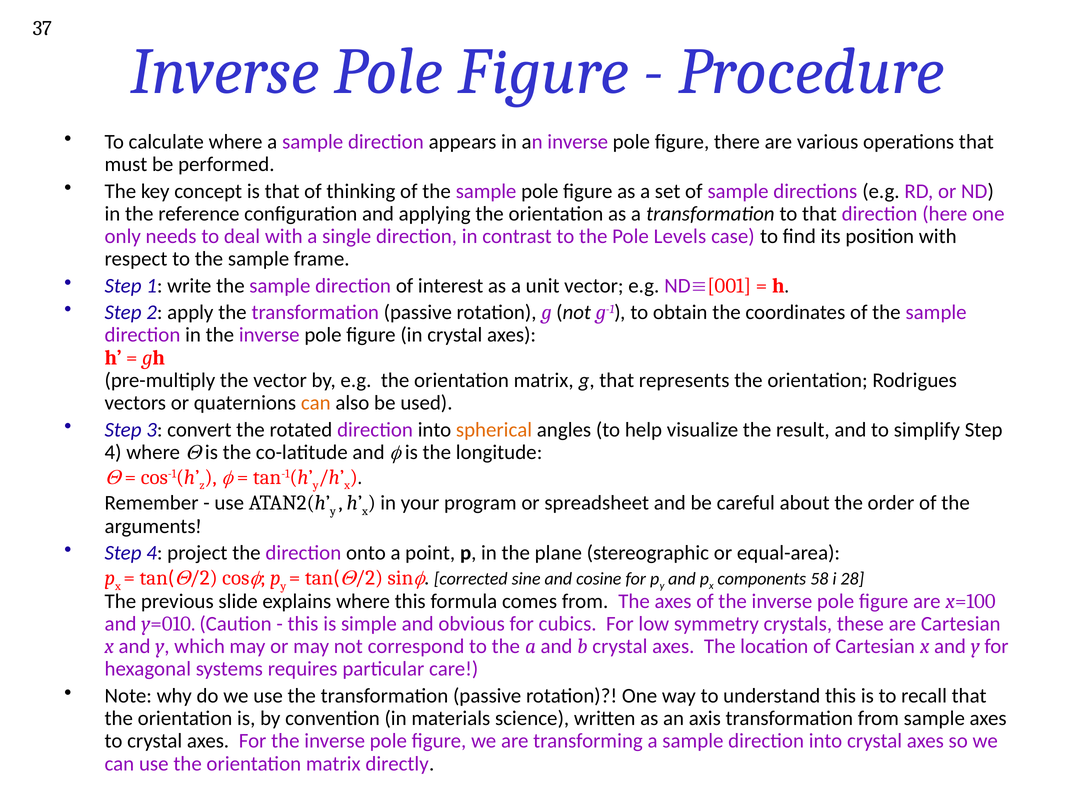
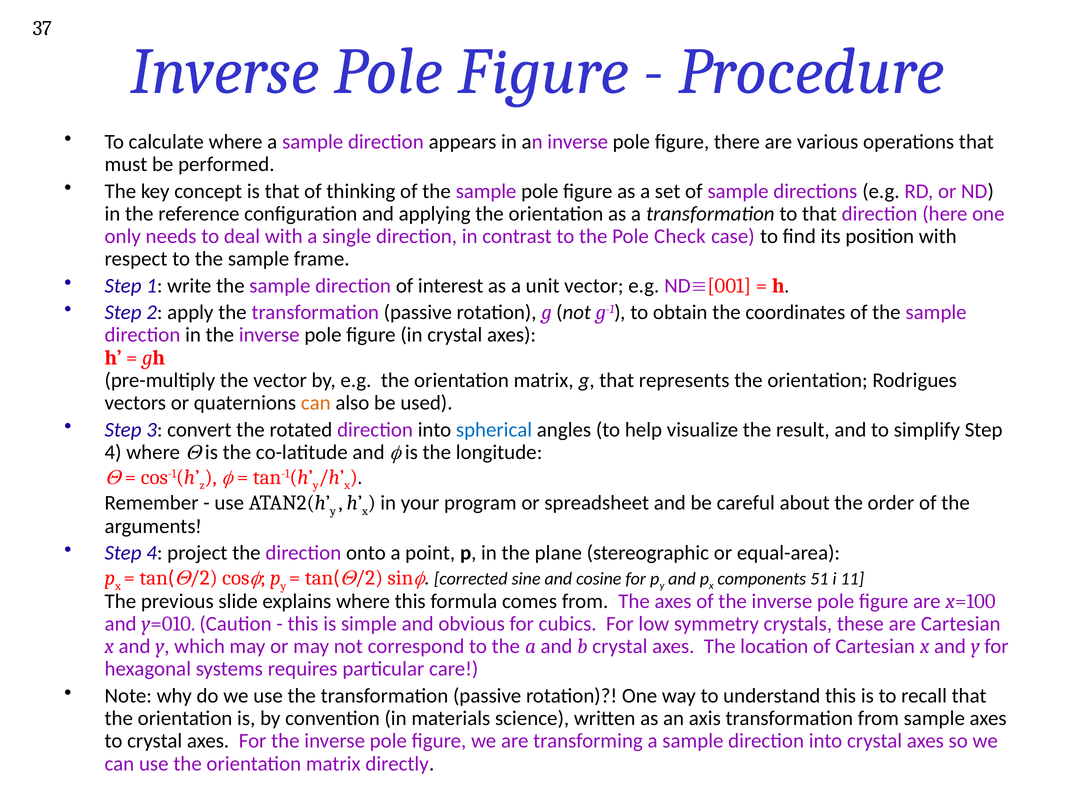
Levels: Levels -> Check (680, 236)
spherical colour: orange -> blue (494, 430)
58: 58 -> 51 (819, 579)
28: 28 -> 11 (852, 579)
